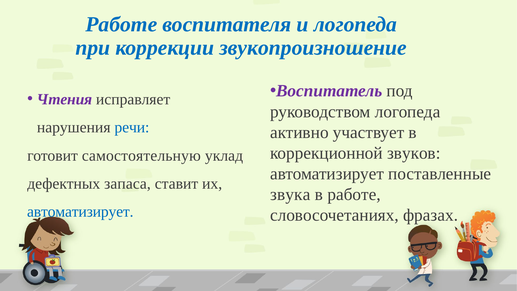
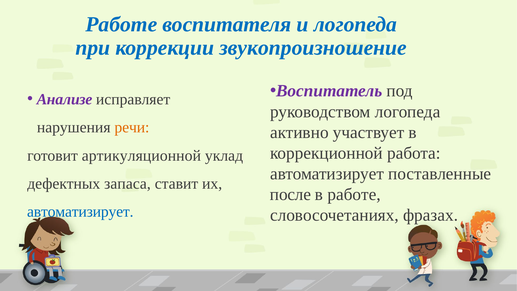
Чтения: Чтения -> Анализе (65, 99)
речи colour: blue -> orange (132, 127)
звуков: звуков -> работа (414, 153)
самостоятельную: самостоятельную -> артикуляционной (141, 155)
звука: звука -> после (290, 194)
